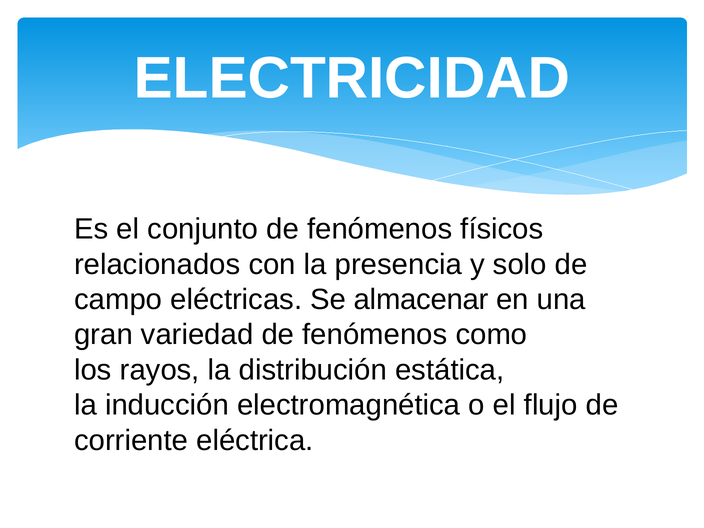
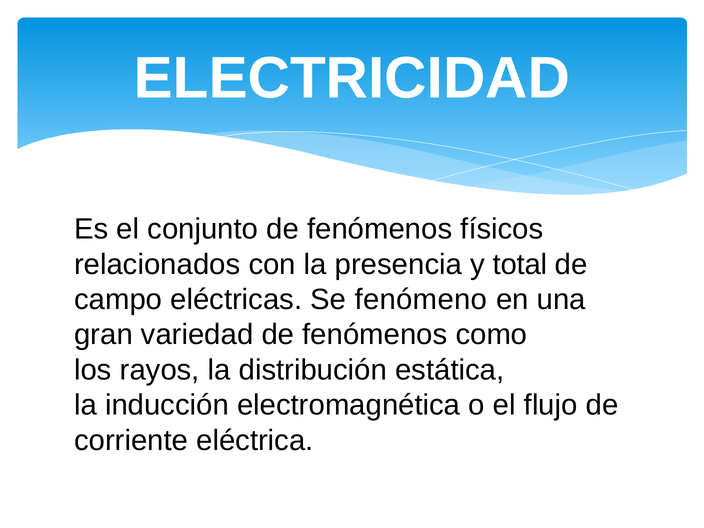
solo: solo -> total (520, 264)
almacenar: almacenar -> fenómeno (421, 300)
